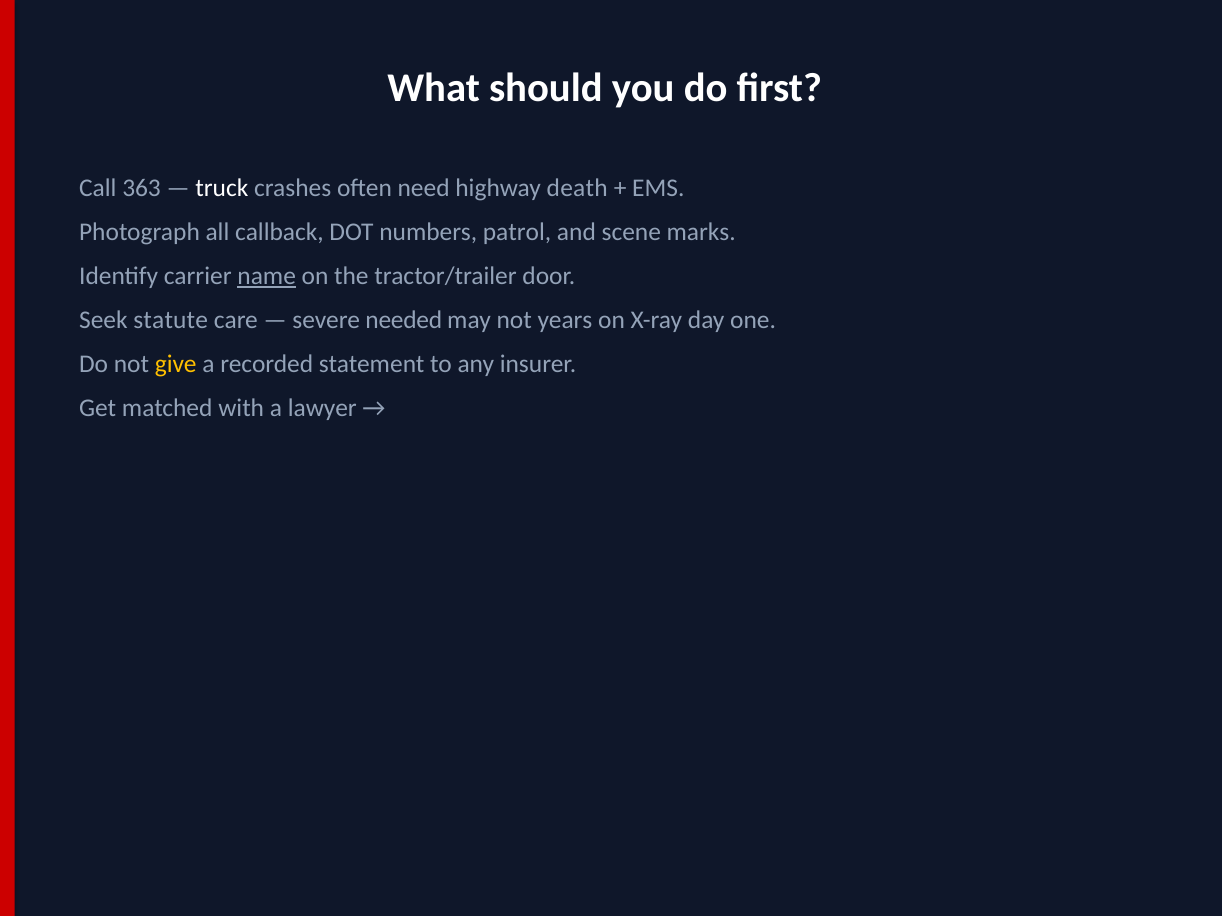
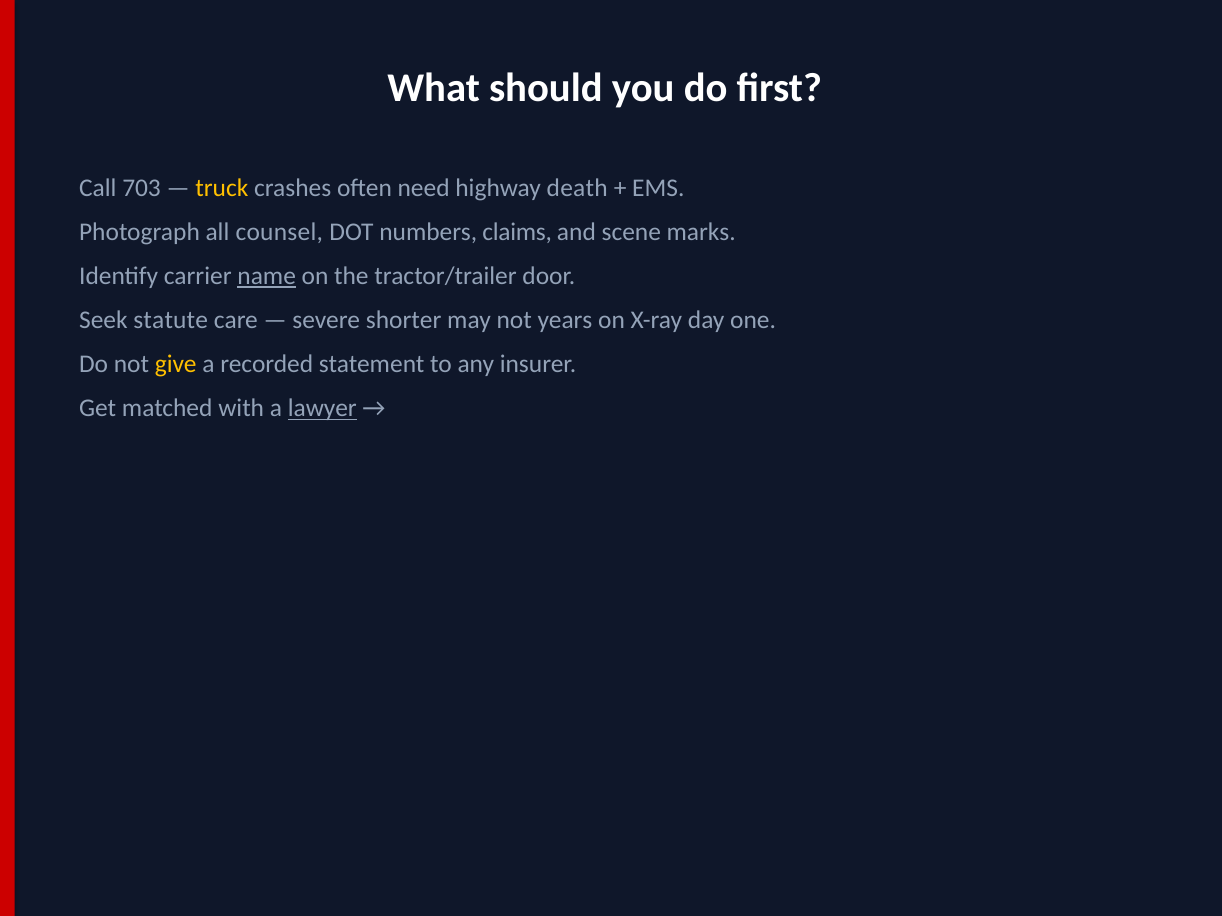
363: 363 -> 703 (142, 188)
truck colour: white -> yellow (222, 188)
callback: callback -> counsel (279, 232)
patrol: patrol -> claims (517, 232)
needed: needed -> shorter (404, 320)
lawyer underline: none -> present (322, 409)
